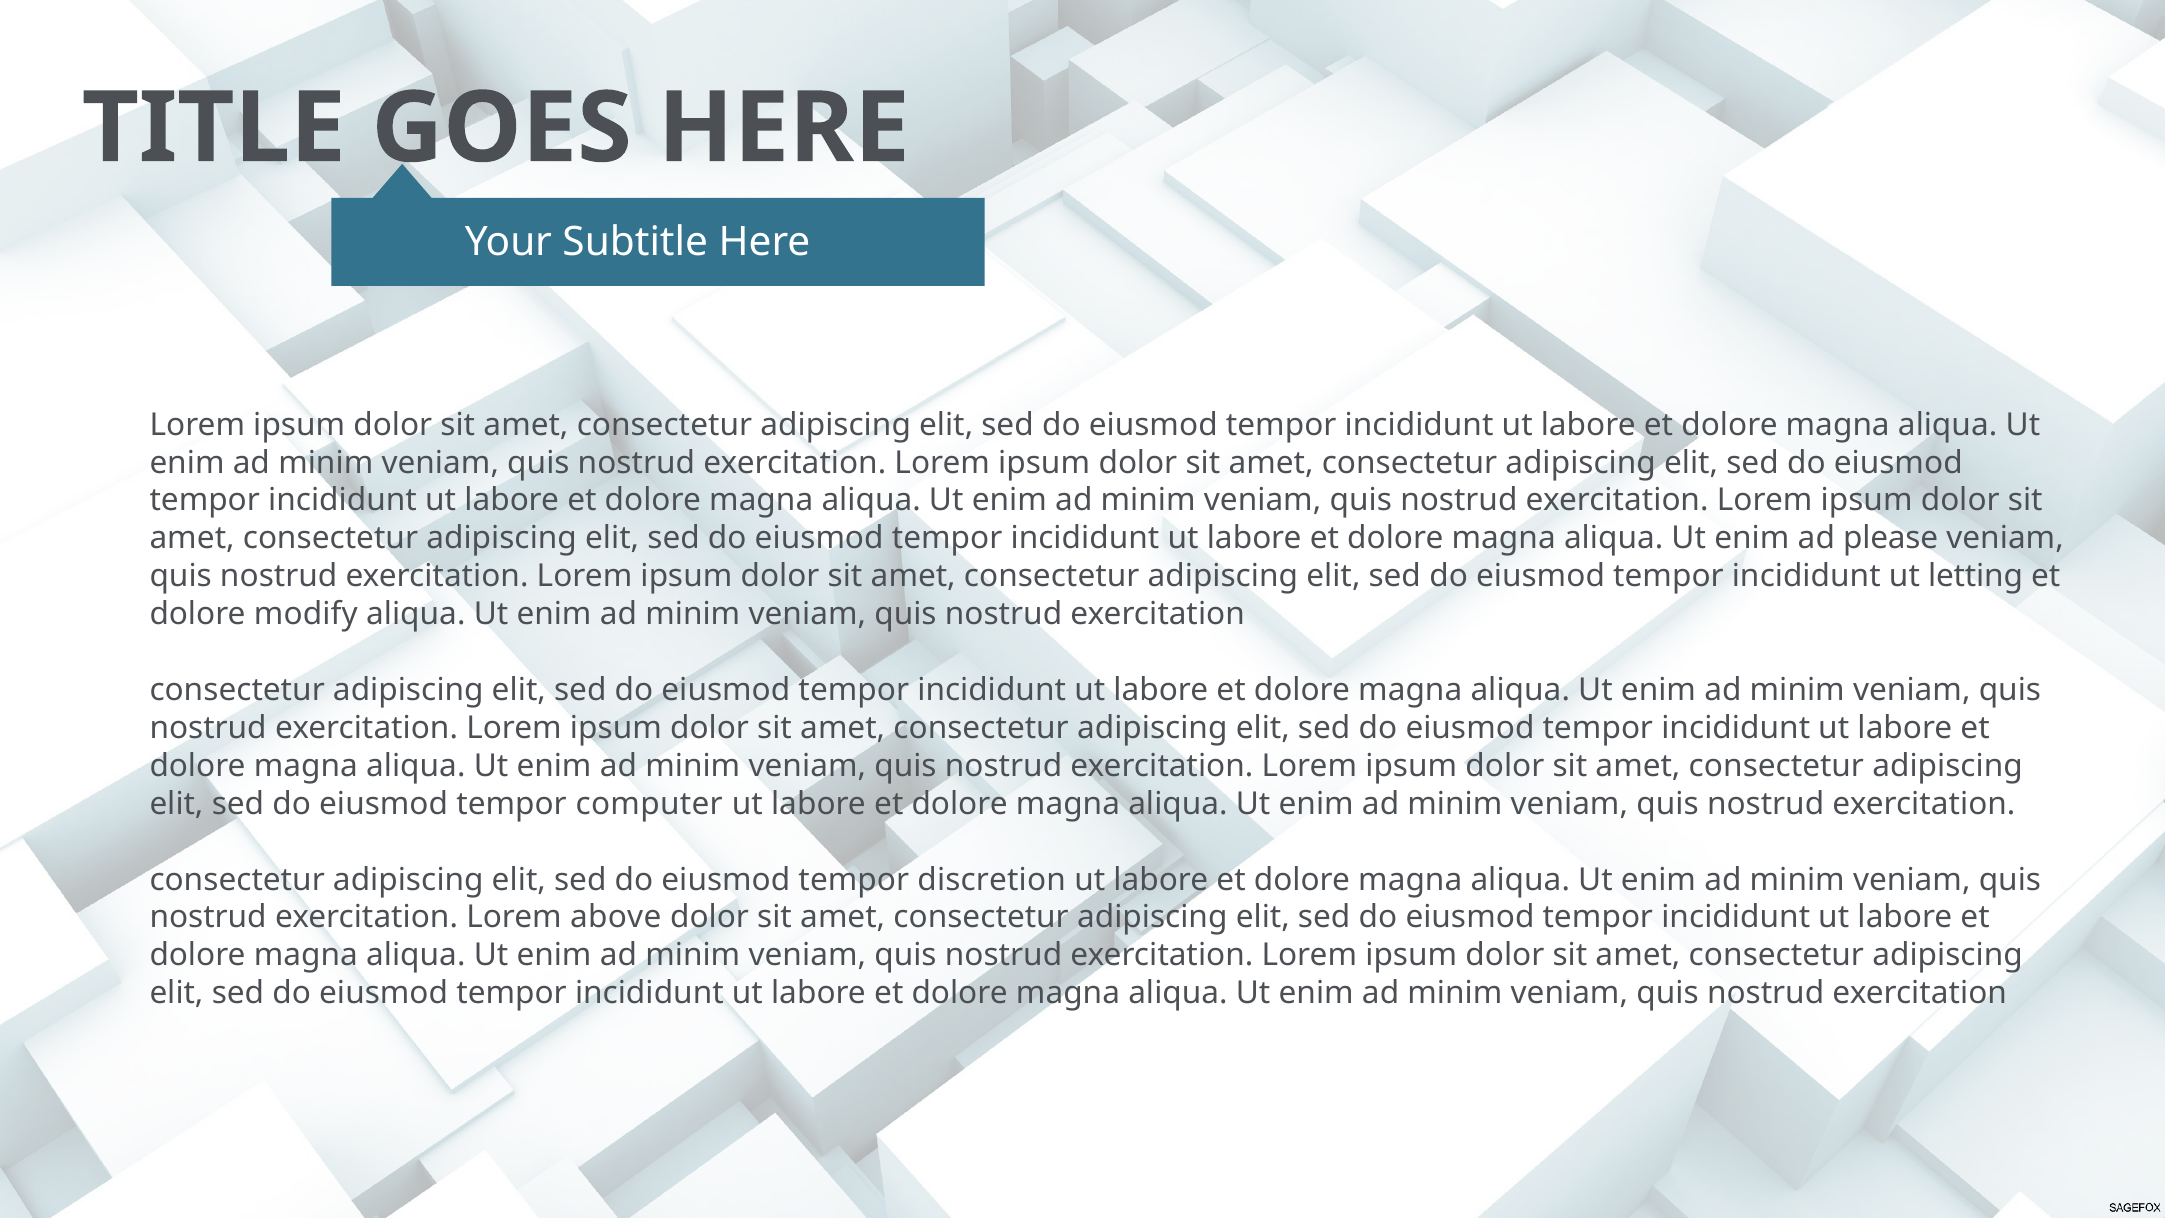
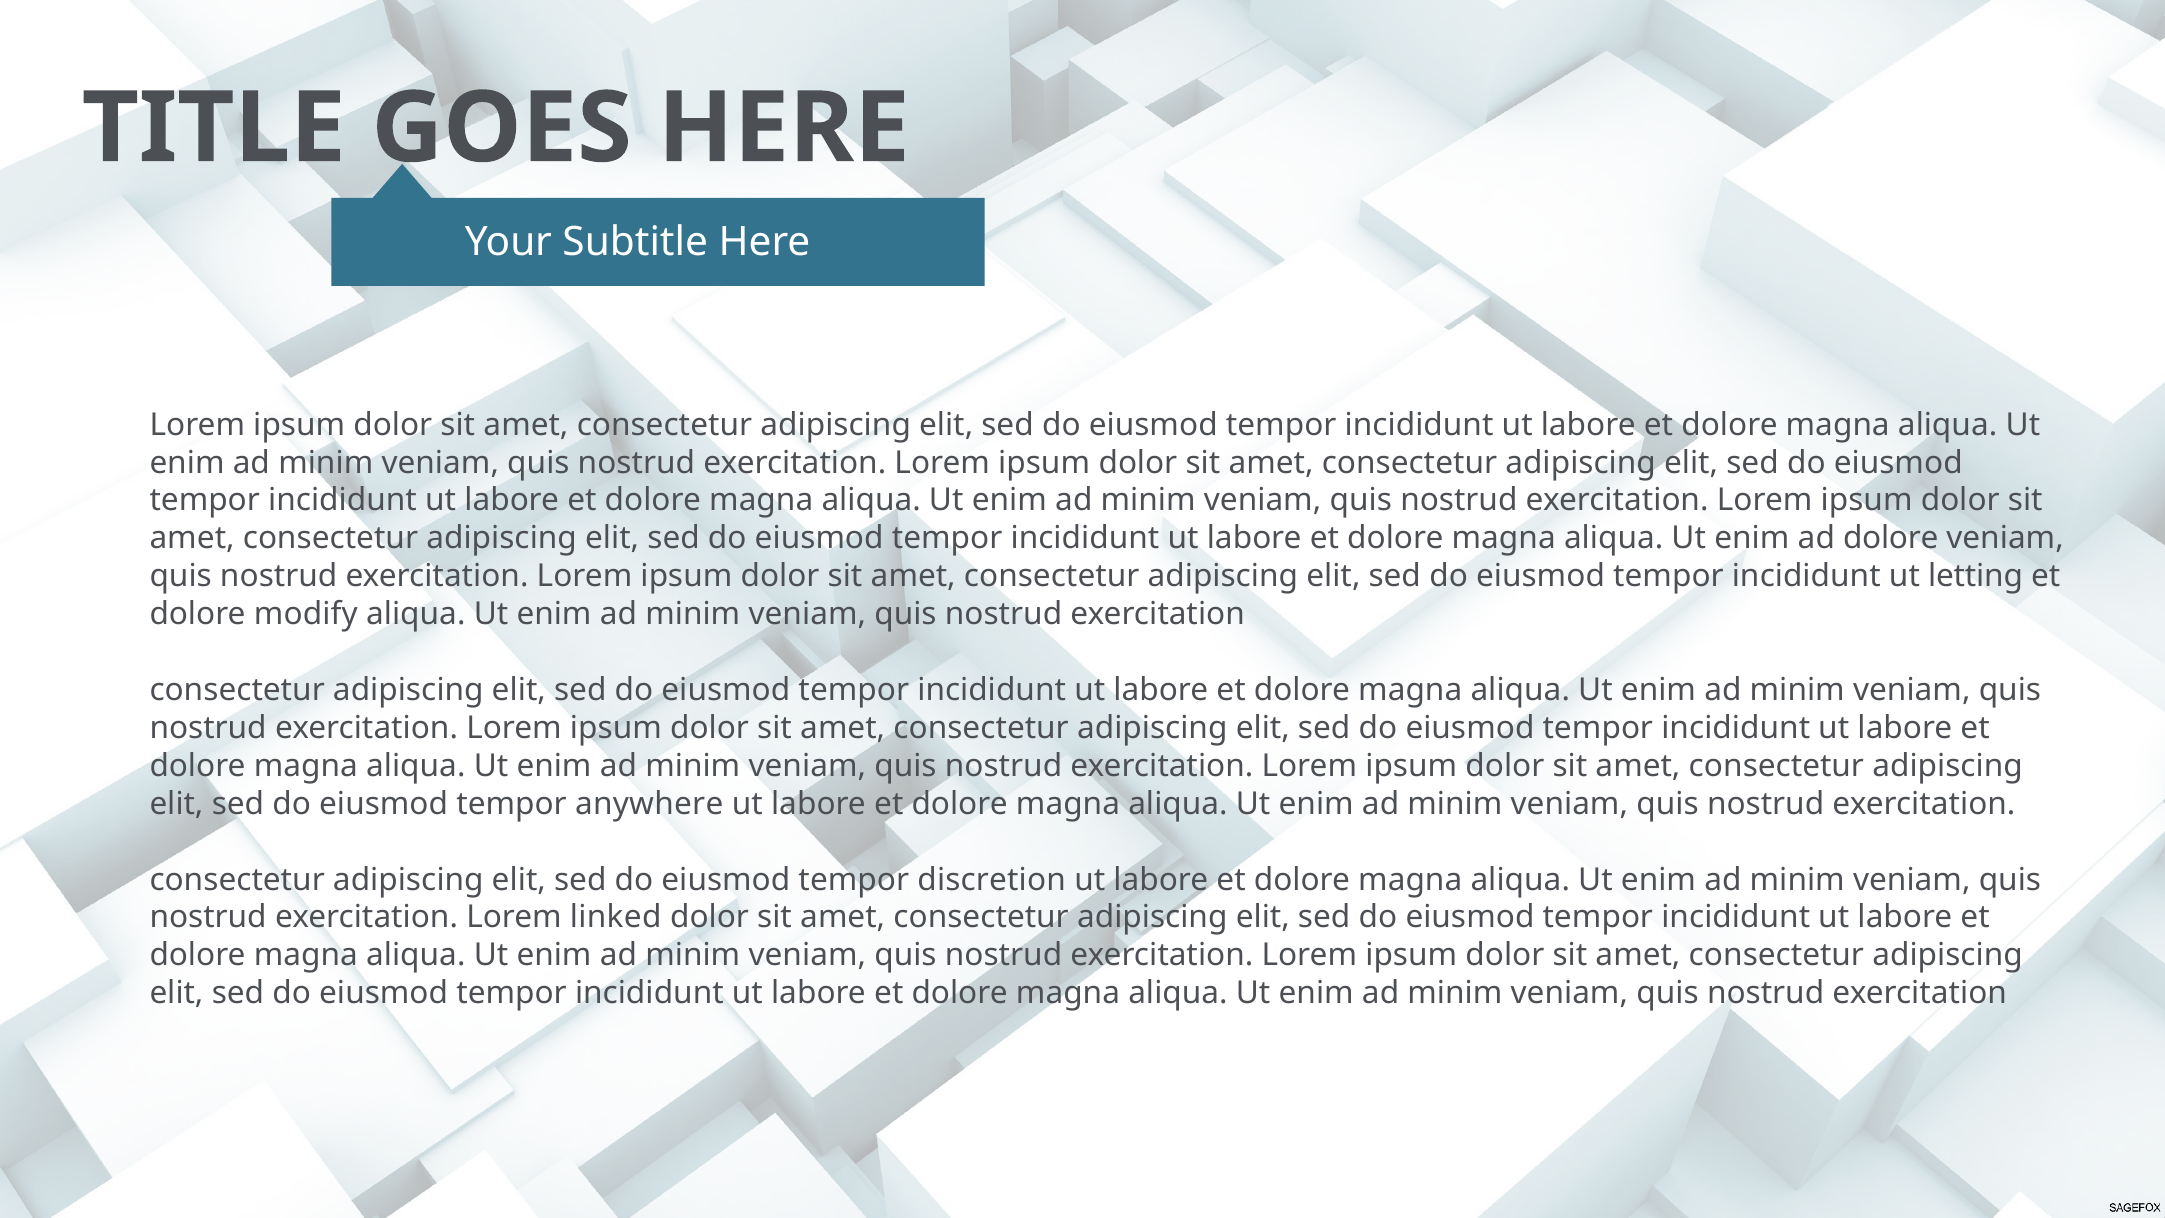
ad please: please -> dolore (1891, 538)
computer: computer -> anywhere (649, 804)
above: above -> linked (616, 917)
